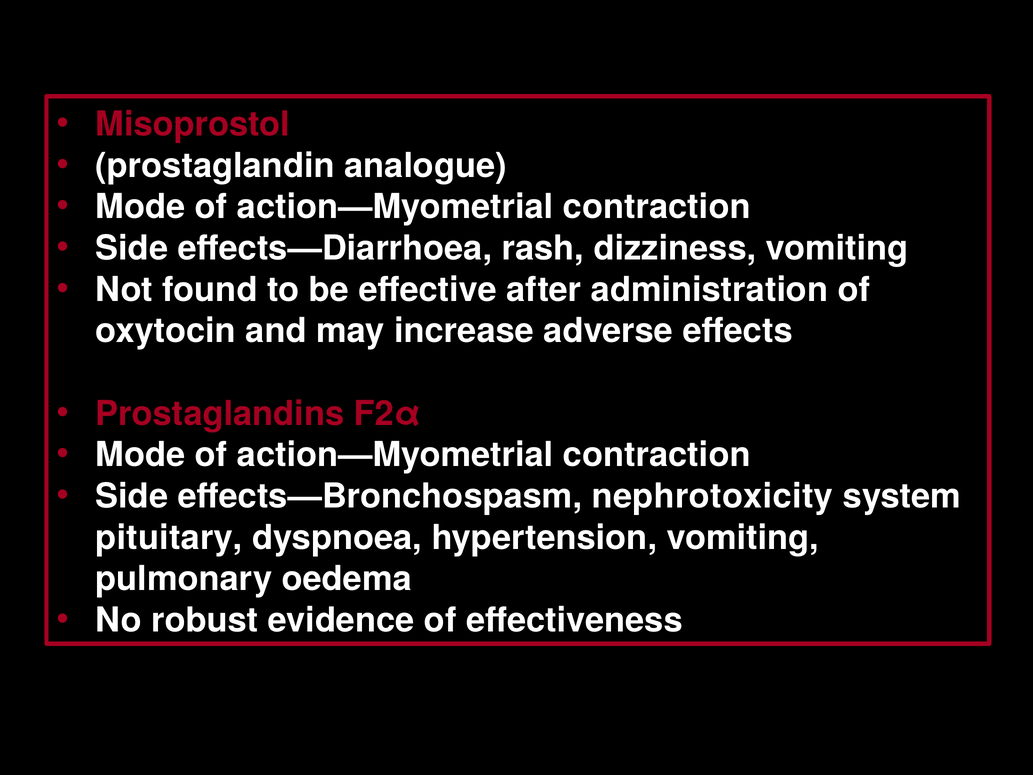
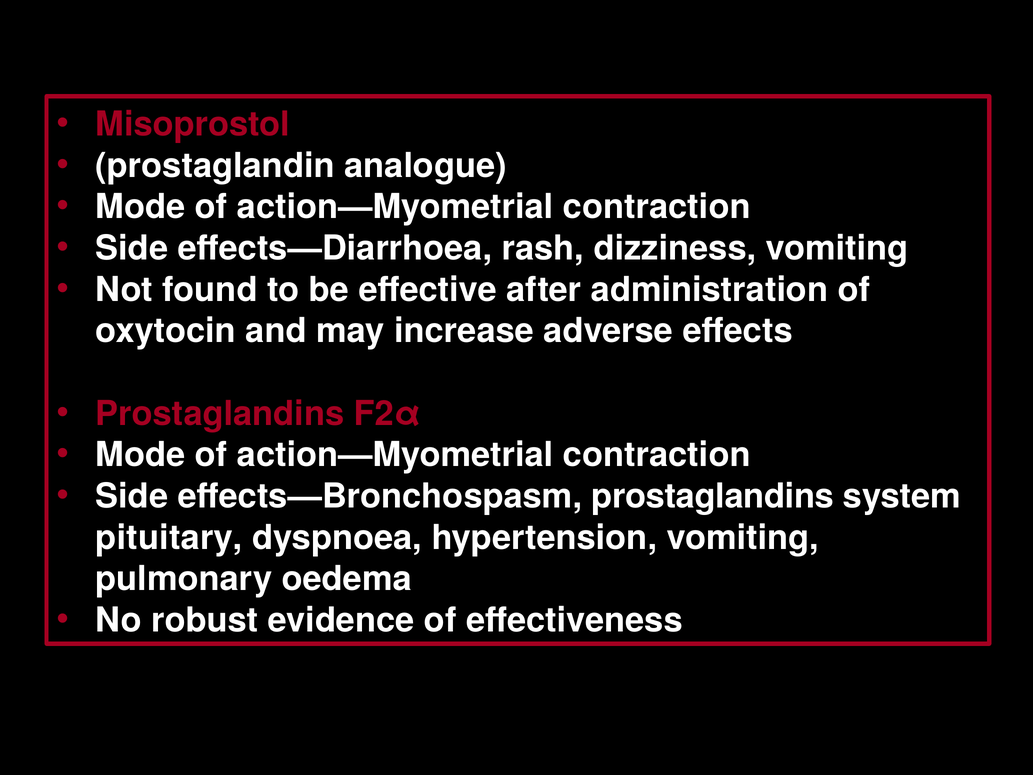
effects—Bronchospasm nephrotoxicity: nephrotoxicity -> prostaglandins (713, 496)
